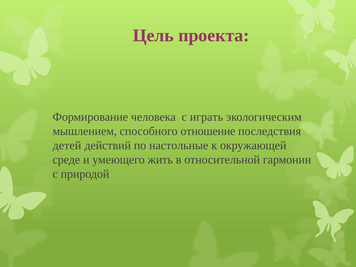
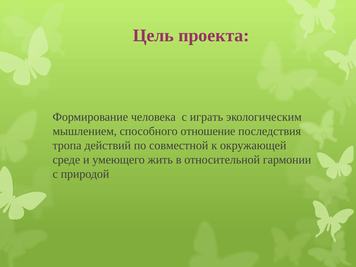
детей: детей -> тропа (67, 146)
настольные: настольные -> совместной (179, 146)
